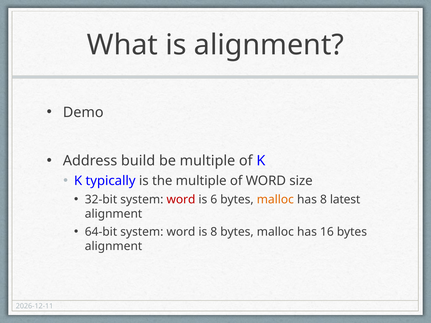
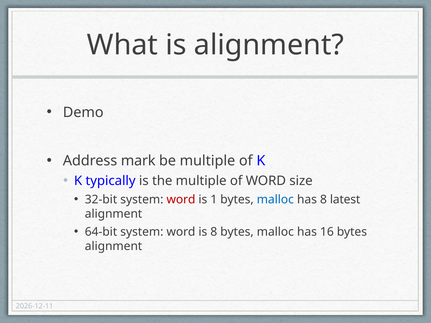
build: build -> mark (138, 161)
6: 6 -> 1 (214, 200)
malloc colour: orange -> blue (275, 200)
